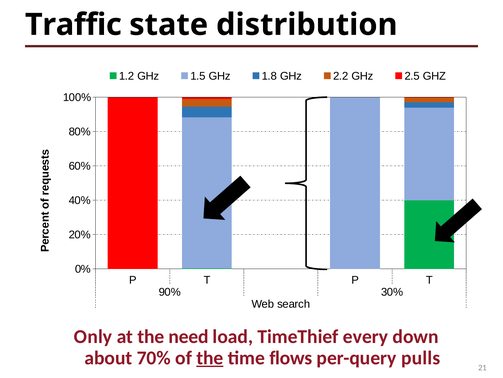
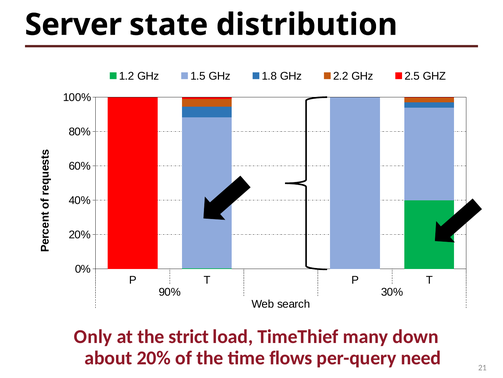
Traffic: Traffic -> Server (73, 25)
need: need -> strict (189, 336)
every: every -> many (366, 336)
about 70%: 70% -> 20% (154, 357)
the underline: present -> none (210, 357)
pulls: pulls -> need (421, 357)
